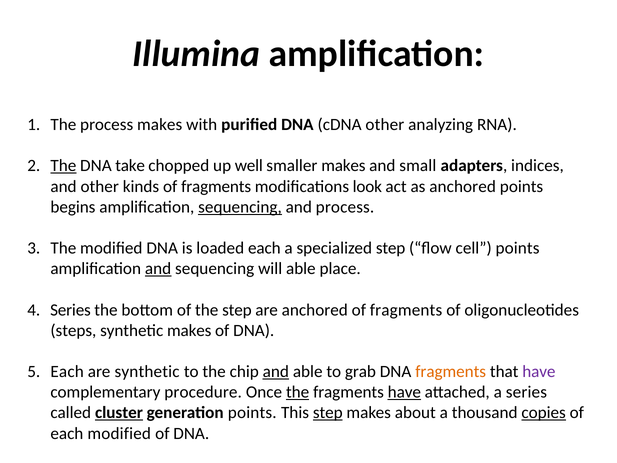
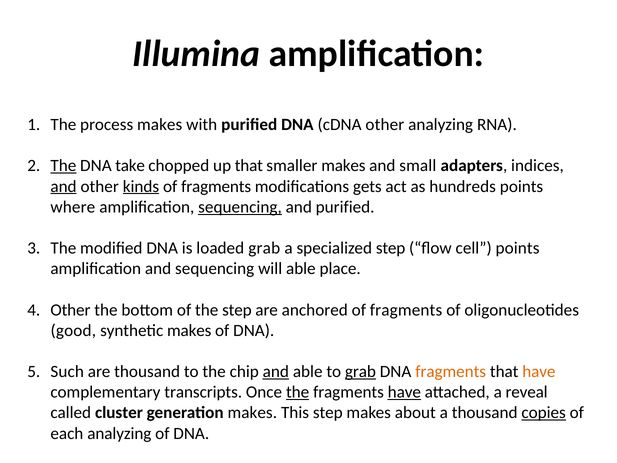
up well: well -> that (249, 166)
and underline: none -> present (64, 186)
kinds underline: none -> present (141, 186)
look: look -> gets (367, 186)
as anchored: anchored -> hundreds (463, 186)
begins: begins -> where (73, 207)
and process: process -> purified (345, 207)
loaded each: each -> grab (264, 248)
and underline: present -> none (158, 269)
Series: Series -> Other (70, 310)
steps: steps -> good (73, 330)
Each: Each -> Such (67, 371)
are synthetic: synthetic -> thousand (147, 371)
grab underline: none -> present (360, 371)
have colour: purple -> orange (539, 371)
procedure: procedure -> transcripts (203, 392)
a series: series -> reveal (527, 392)
cluster underline: present -> none (119, 413)
generation points: points -> makes (252, 413)
step underline: present -> none (328, 413)
each modified: modified -> analyzing (119, 433)
